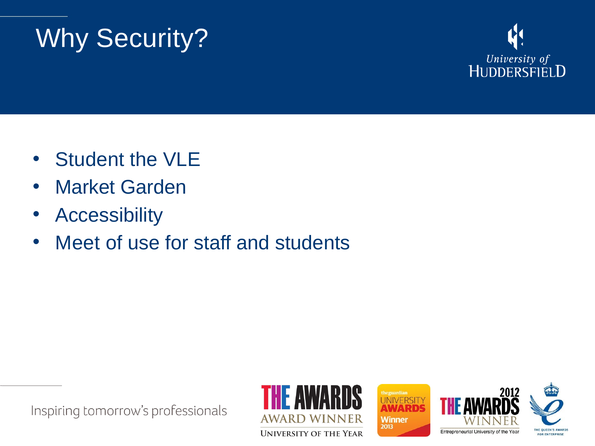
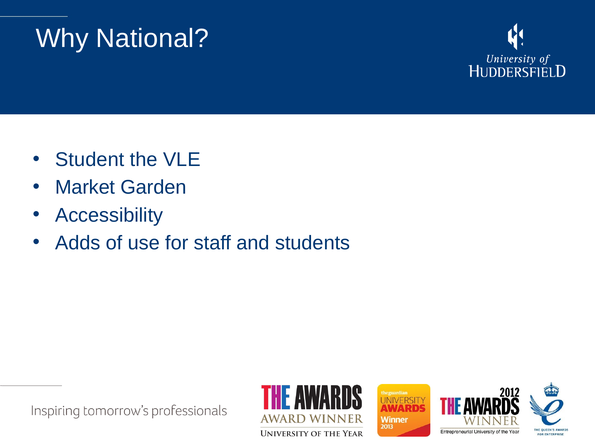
Security: Security -> National (152, 39)
Meet: Meet -> Adds (78, 243)
